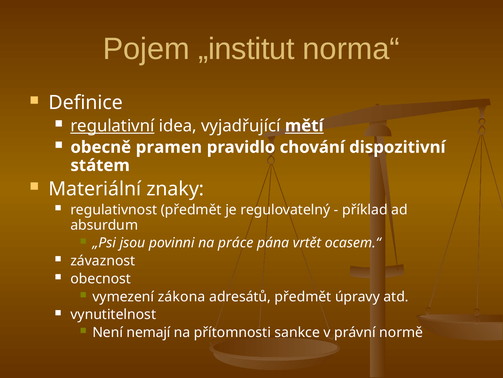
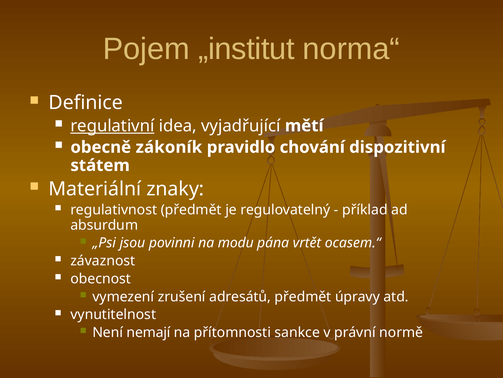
mětí underline: present -> none (304, 126)
pramen: pramen -> zákoník (169, 147)
práce: práce -> modu (236, 243)
zákona: zákona -> zrušení (182, 296)
